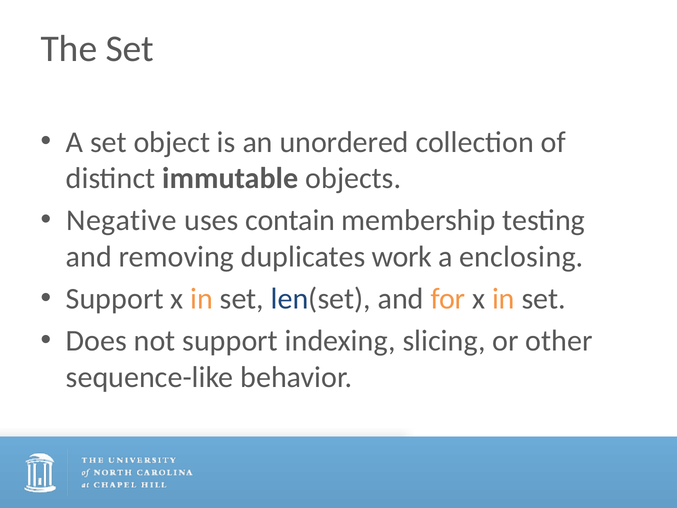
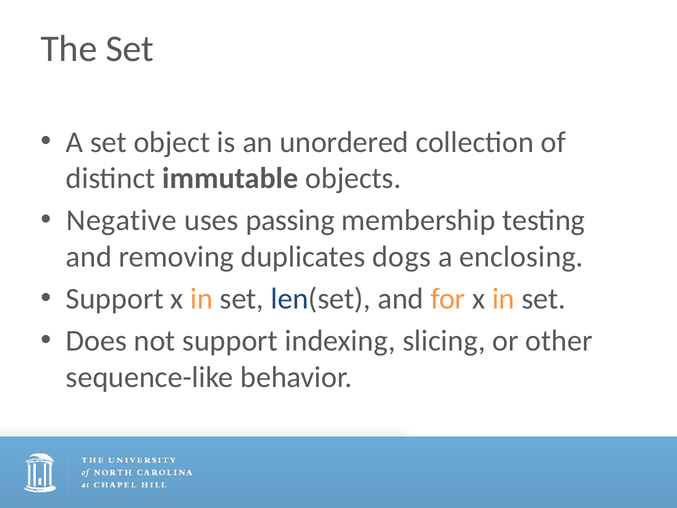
contain: contain -> passing (290, 220)
work: work -> dogs (402, 256)
